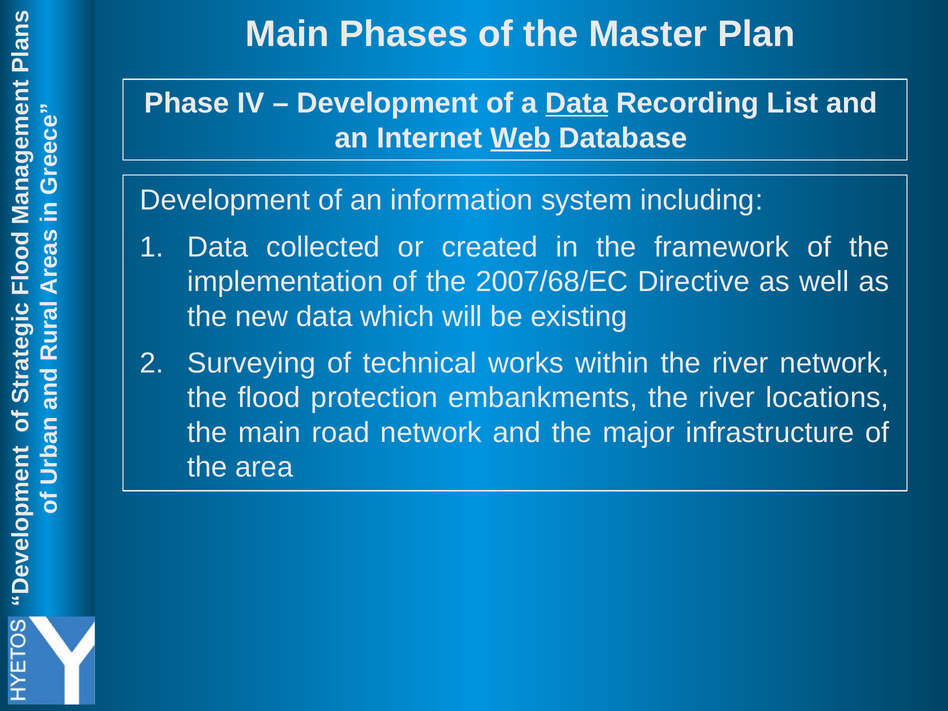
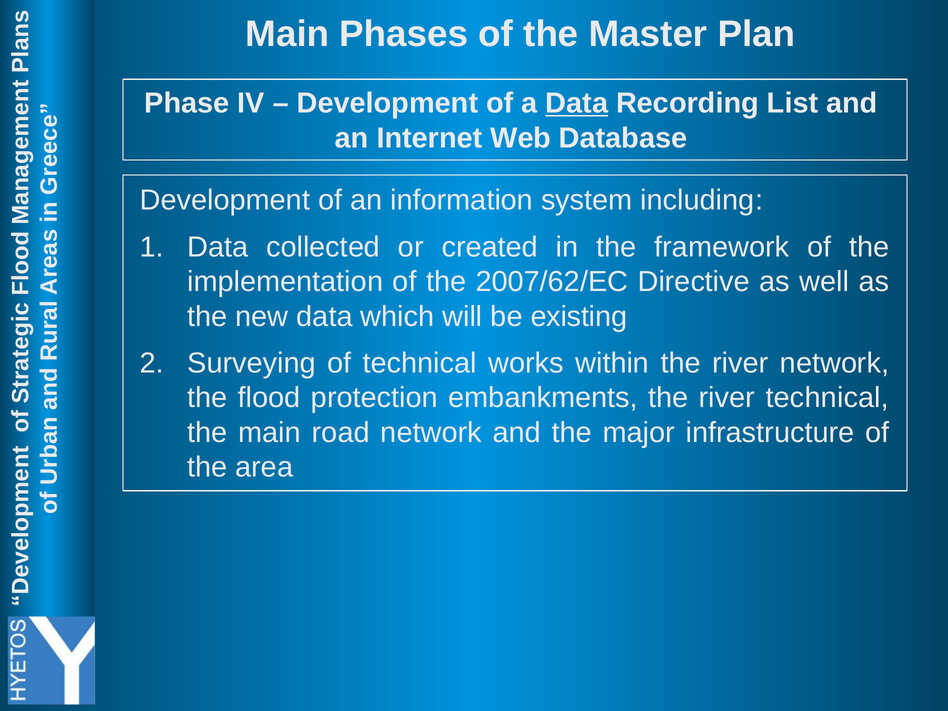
Web underline: present -> none (521, 138)
2007/68/EC: 2007/68/EC -> 2007/62/EC (552, 282)
river locations: locations -> technical (827, 398)
